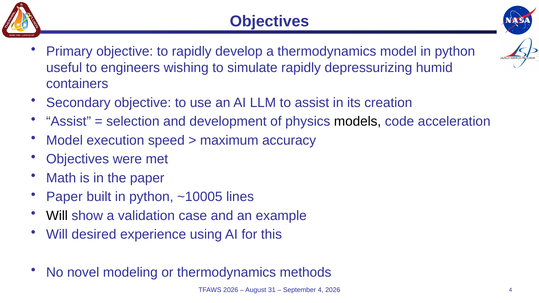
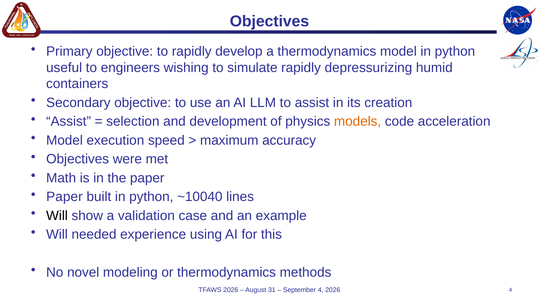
models colour: black -> orange (358, 122)
~10005: ~10005 -> ~10040 (200, 197)
desired: desired -> needed (94, 235)
